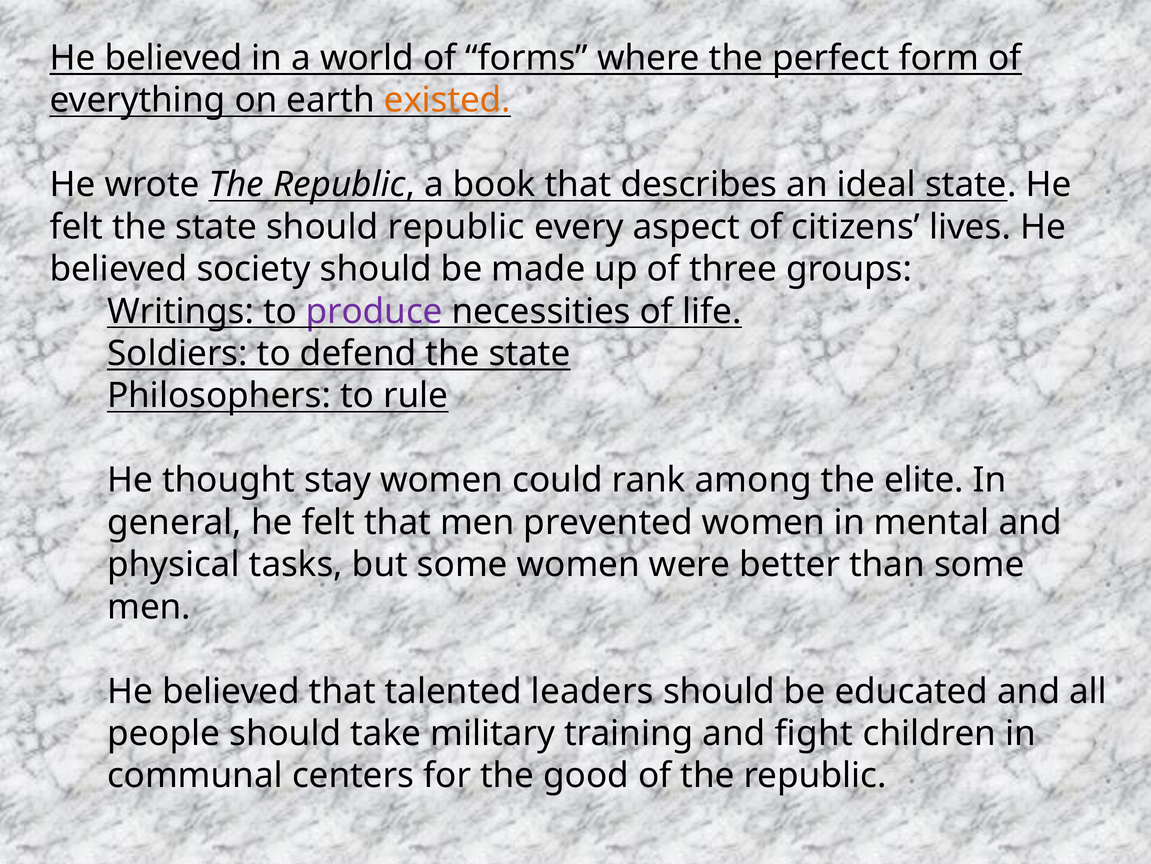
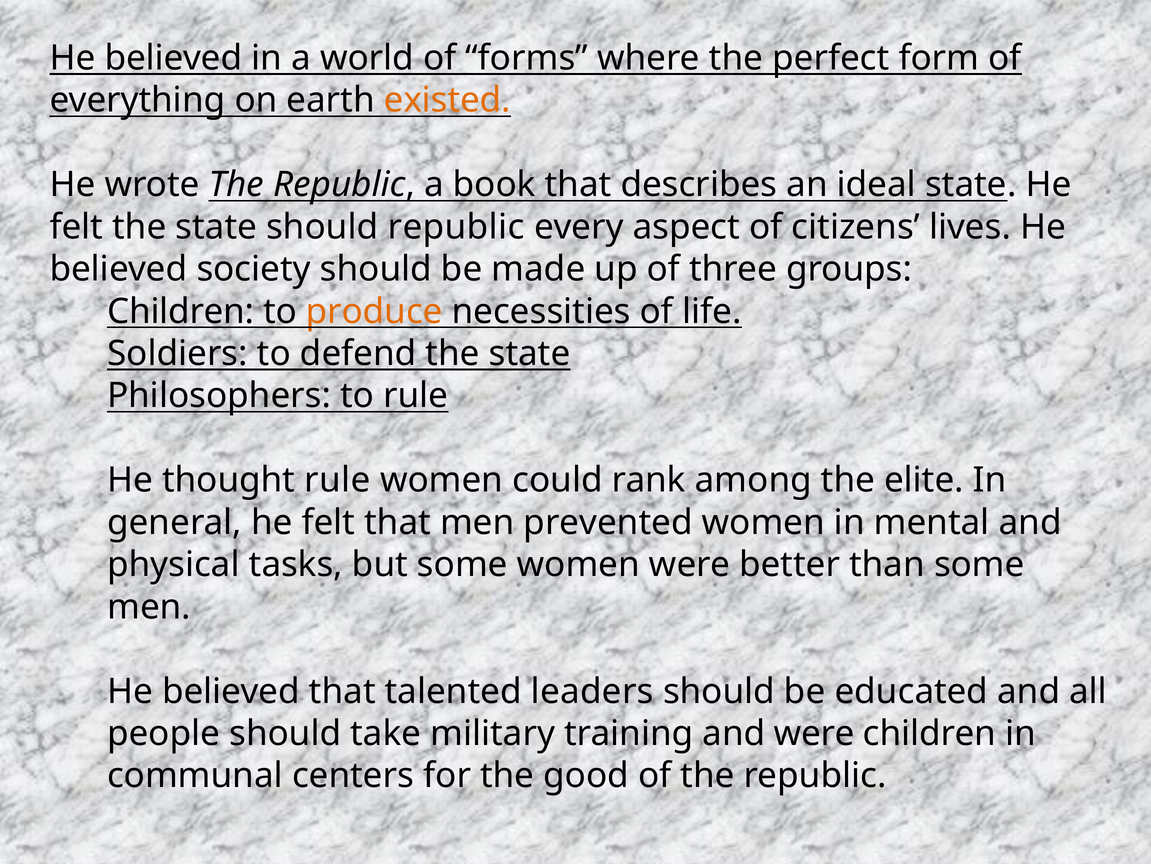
Writings: Writings -> Children (181, 311)
produce colour: purple -> orange (374, 311)
thought stay: stay -> rule (338, 480)
and fight: fight -> were (814, 733)
